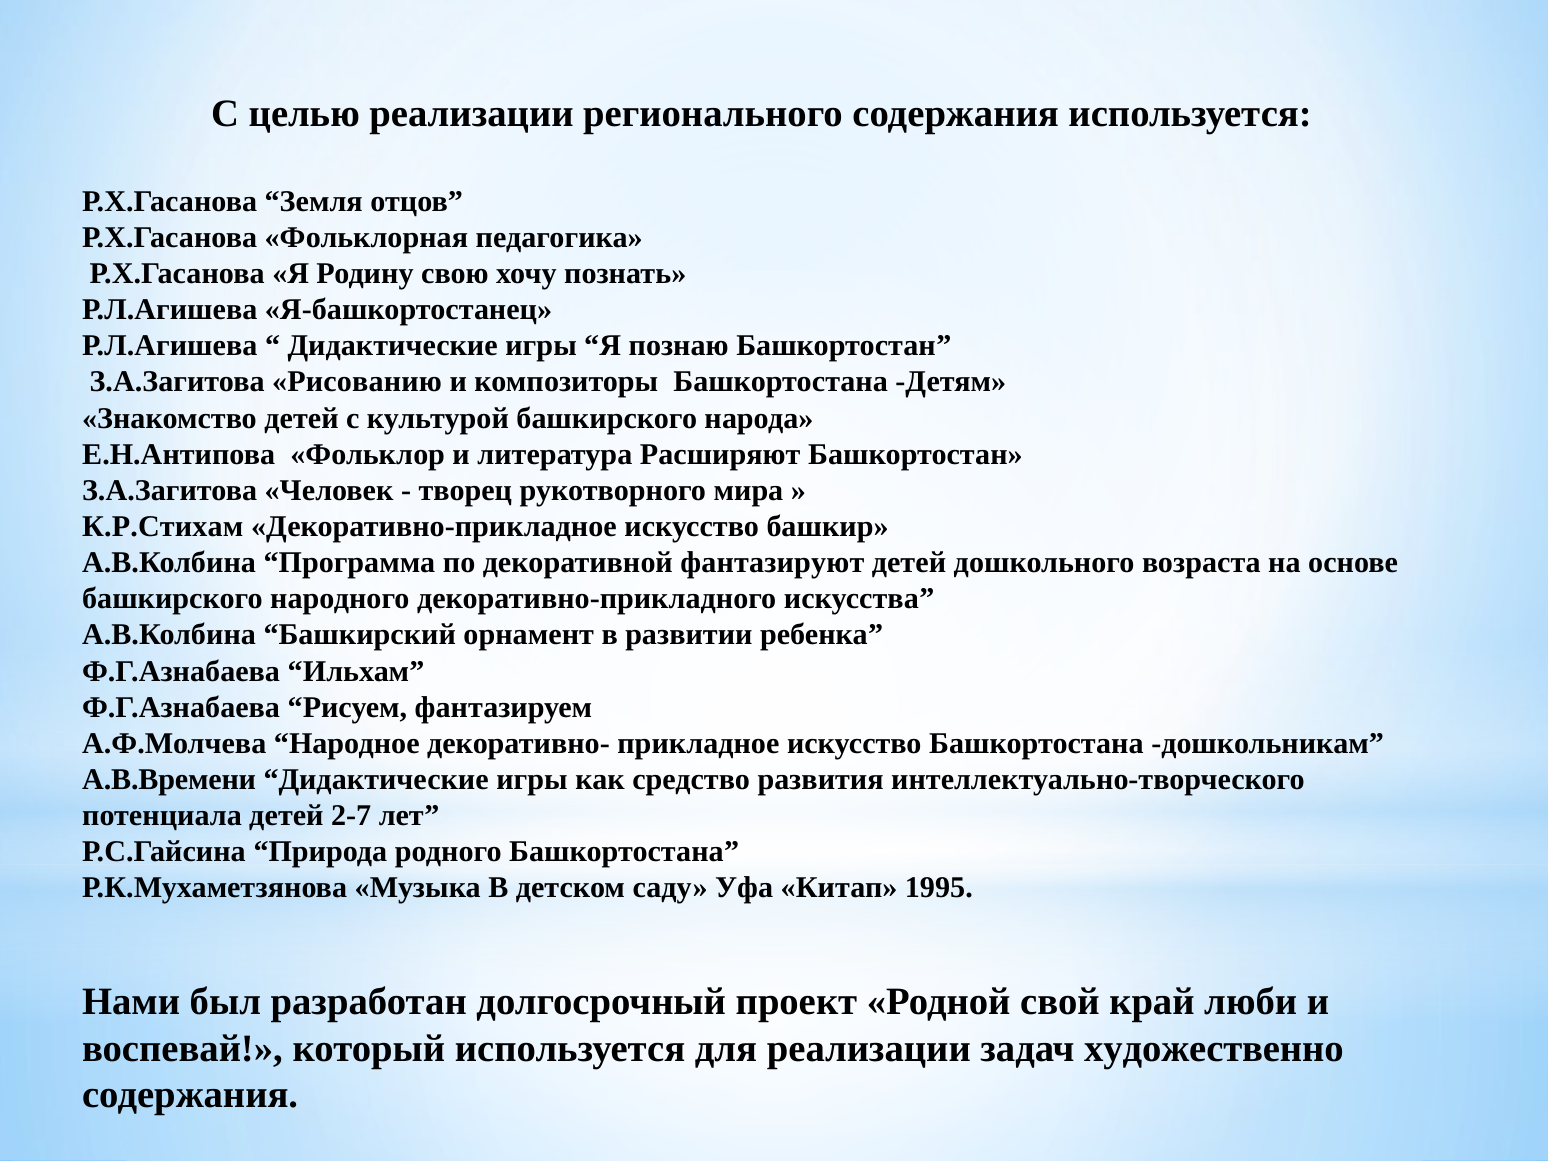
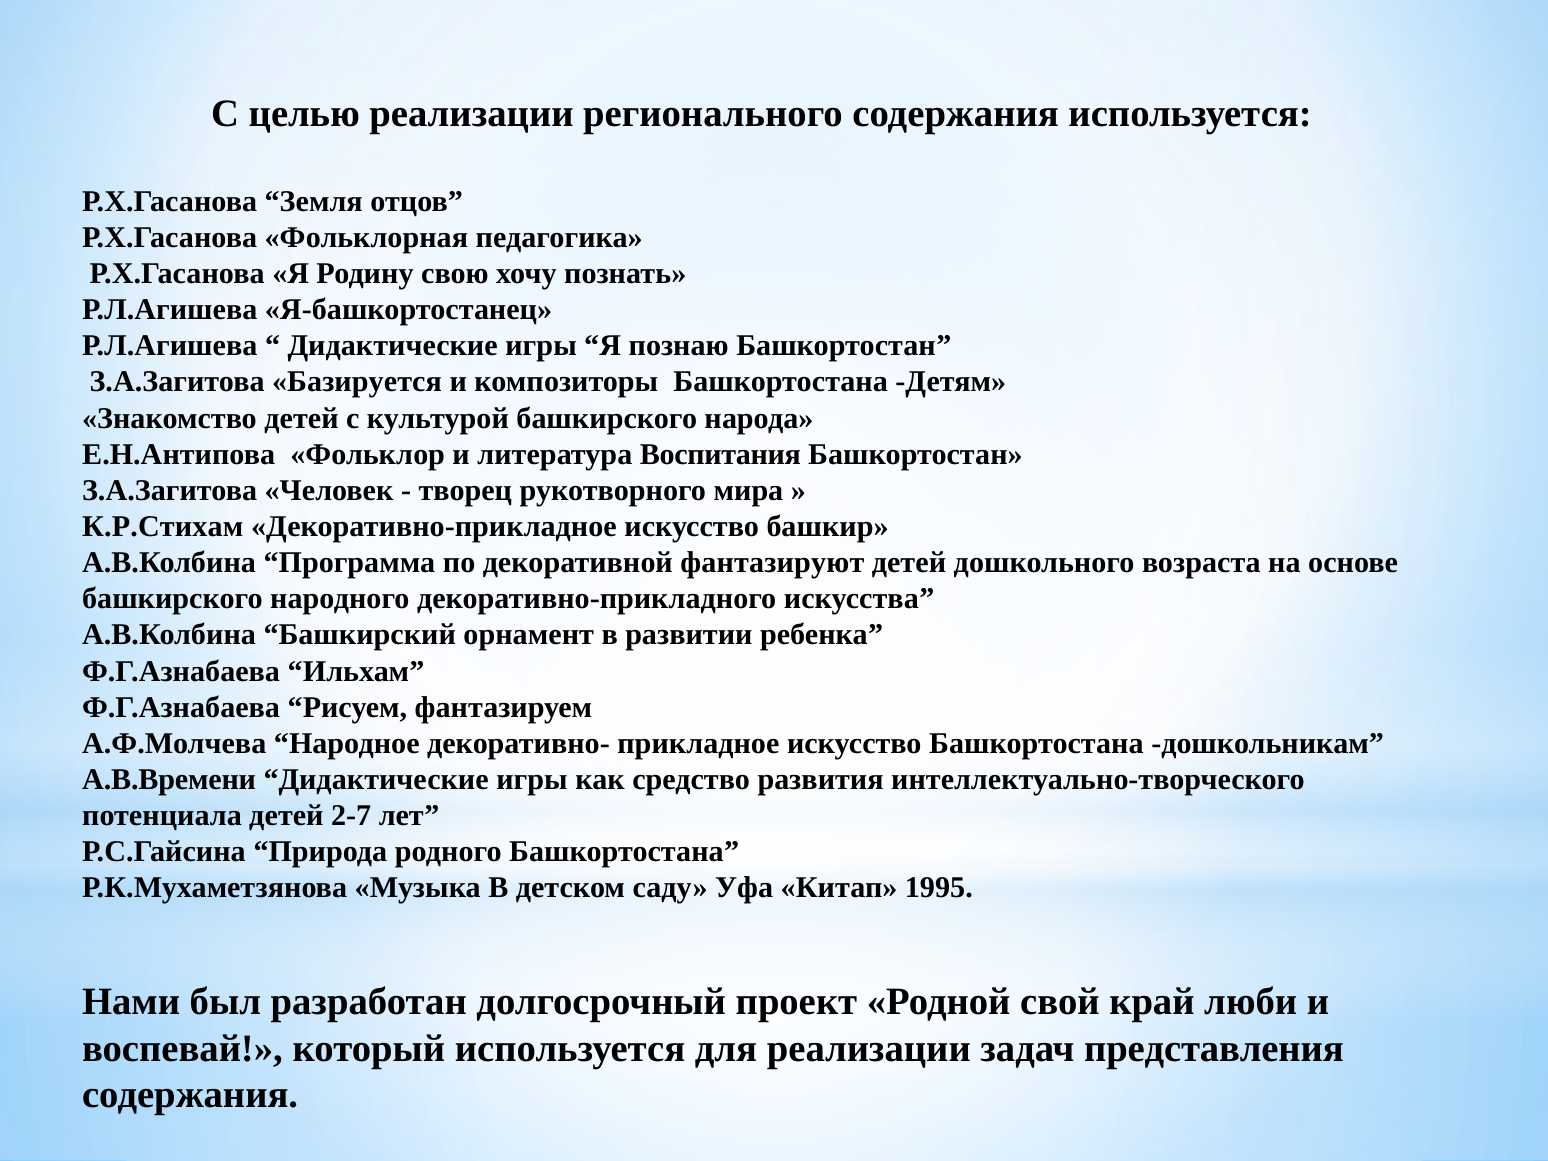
Рисованию: Рисованию -> Базируется (357, 382)
Расширяют: Расширяют -> Воспитания (720, 454)
художественно: художественно -> представления (1214, 1049)
